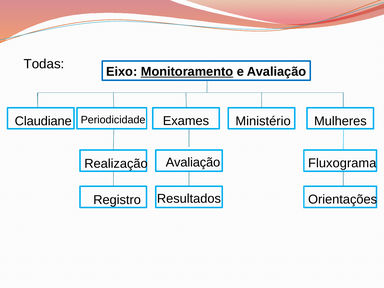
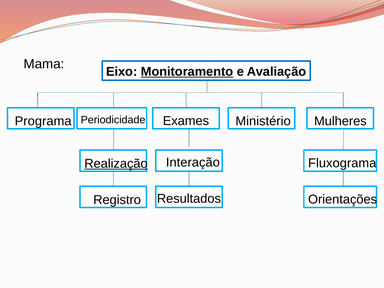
Todas: Todas -> Mama (44, 64)
Claudiane: Claudiane -> Programa (43, 121)
Avaliação: Avaliação -> Interação (193, 162)
Realização underline: none -> present (116, 164)
